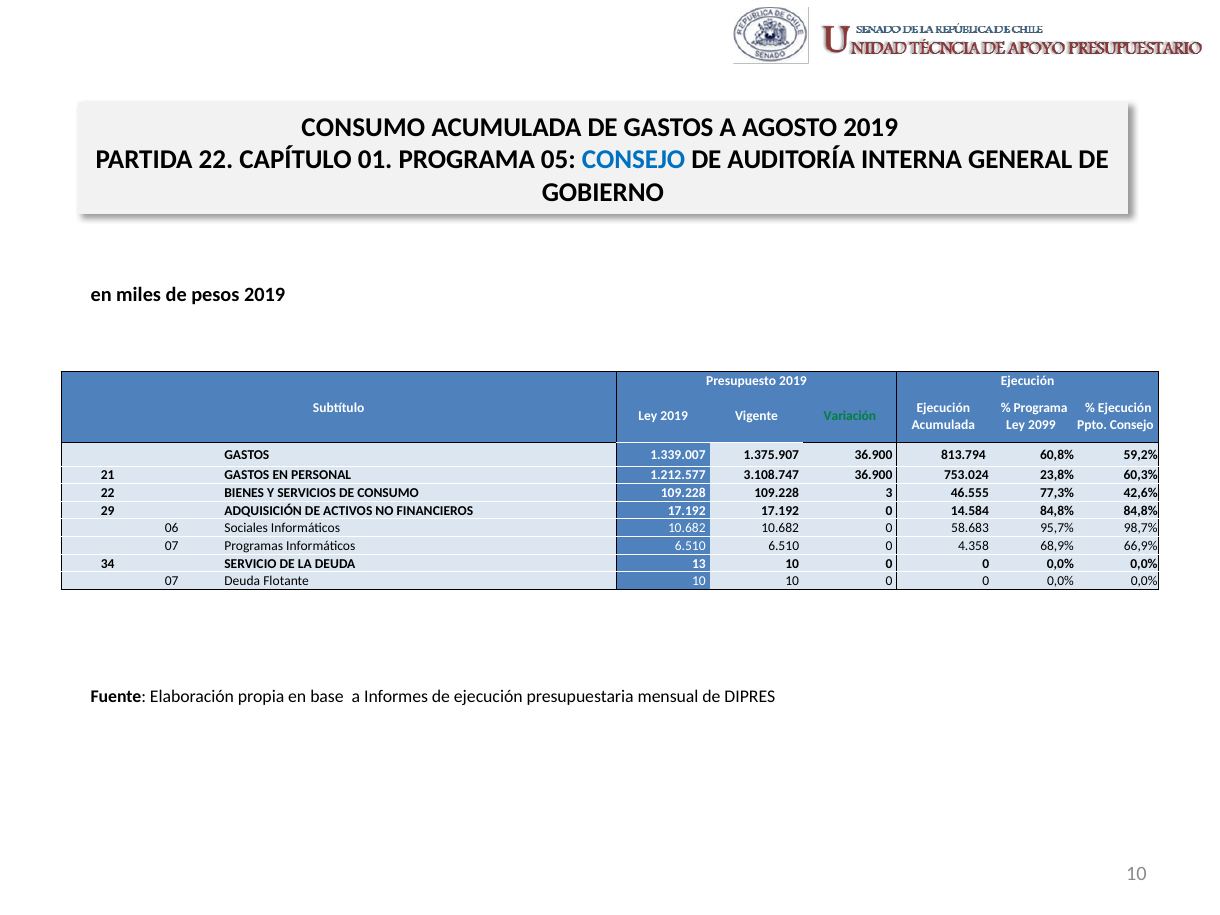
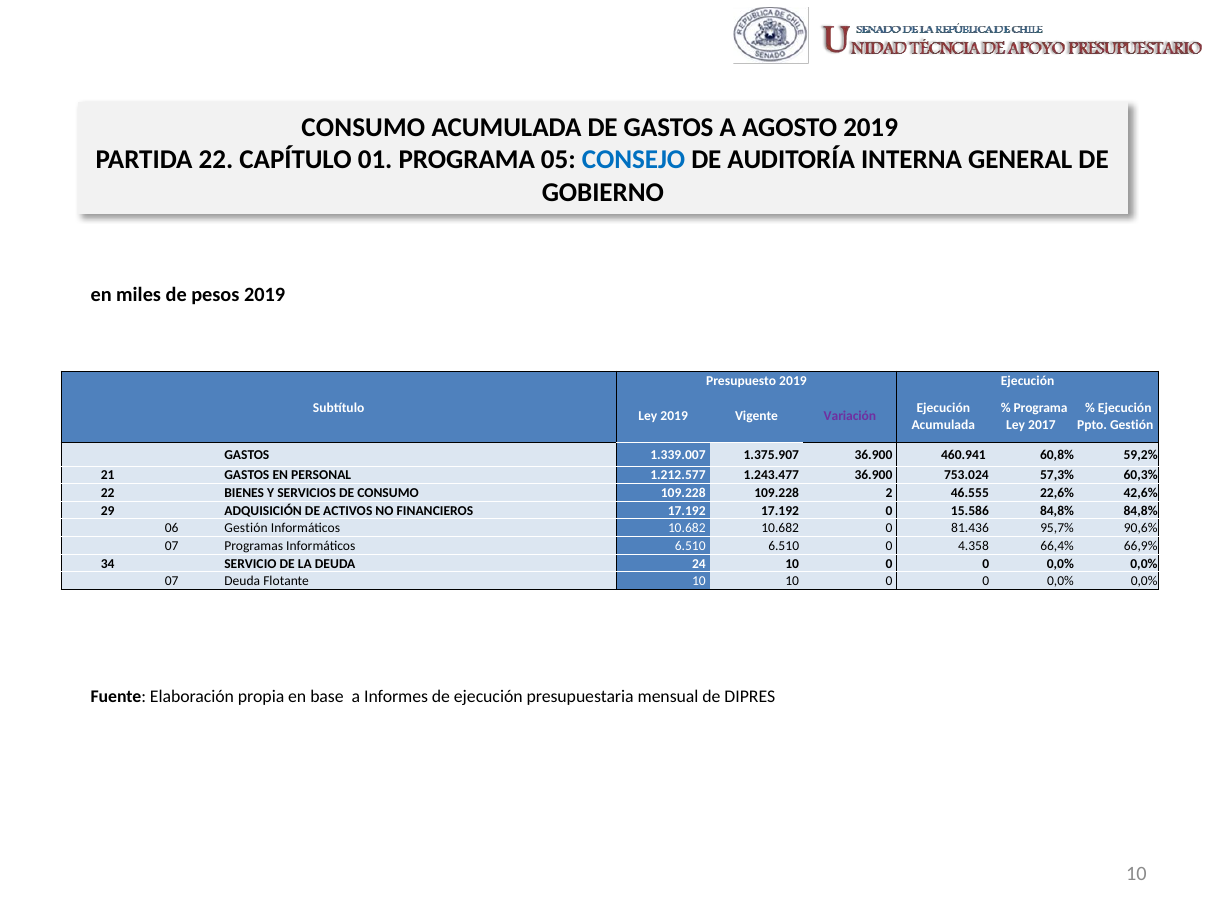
Variación colour: green -> purple (850, 416)
2099: 2099 -> 2017 (1042, 425)
Ppto Consejo: Consejo -> Gestión (1132, 425)
813.794: 813.794 -> 460.941 (963, 455)
3.108.747: 3.108.747 -> 1.243.477 (771, 475)
23,8%: 23,8% -> 57,3% (1057, 475)
3: 3 -> 2 (889, 493)
77,3%: 77,3% -> 22,6% (1057, 493)
14.584: 14.584 -> 15.586 (970, 511)
06 Sociales: Sociales -> Gestión (246, 528)
58.683: 58.683 -> 81.436 (970, 528)
98,7%: 98,7% -> 90,6% (1141, 528)
68,9%: 68,9% -> 66,4% (1057, 546)
13: 13 -> 24 (699, 564)
